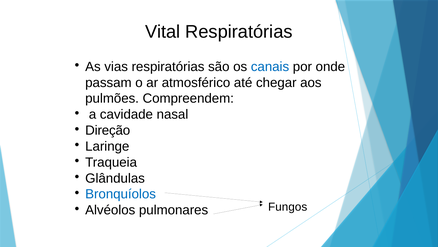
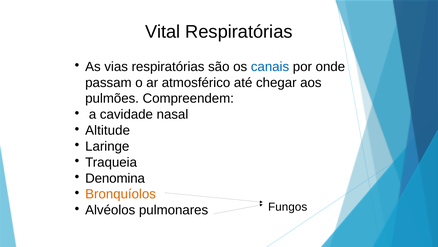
Direção: Direção -> Altitude (108, 130)
Glândulas: Glândulas -> Denomina (115, 178)
Bronquíolos colour: blue -> orange (121, 194)
